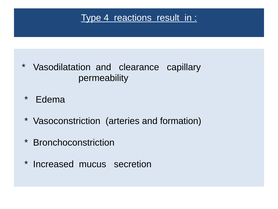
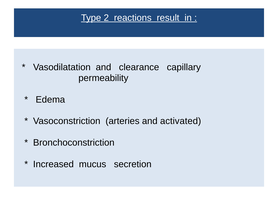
4: 4 -> 2 (106, 18)
formation: formation -> activated (181, 121)
